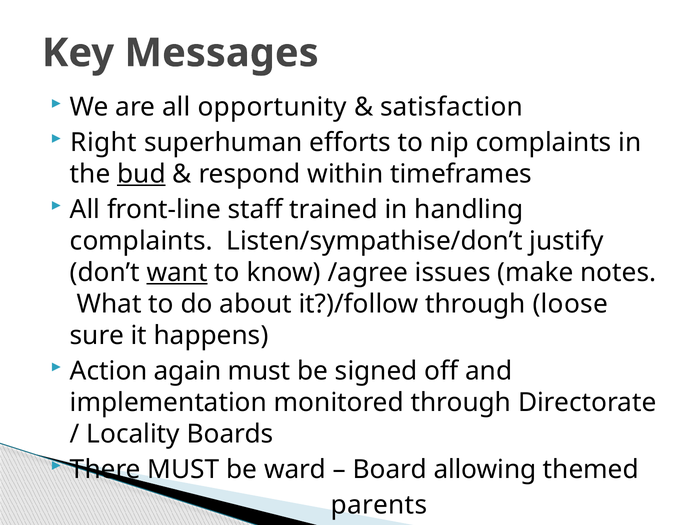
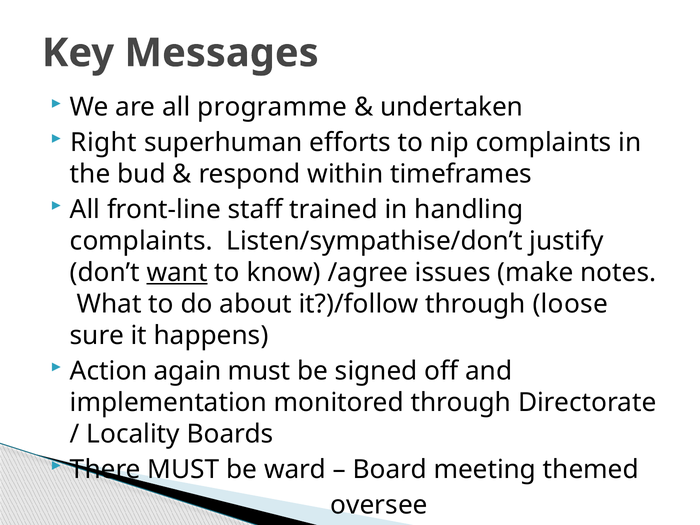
opportunity: opportunity -> programme (272, 107)
satisfaction: satisfaction -> undertaken (452, 107)
bud underline: present -> none (141, 174)
allowing: allowing -> meeting (485, 470)
parents: parents -> oversee (379, 505)
